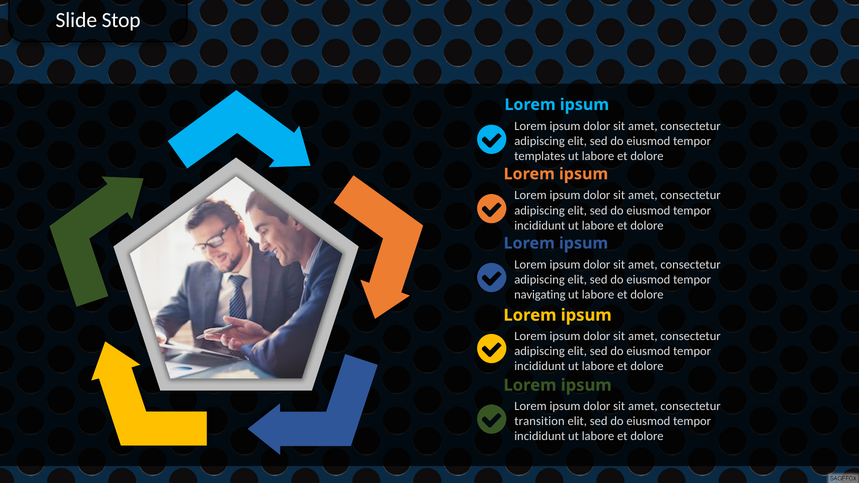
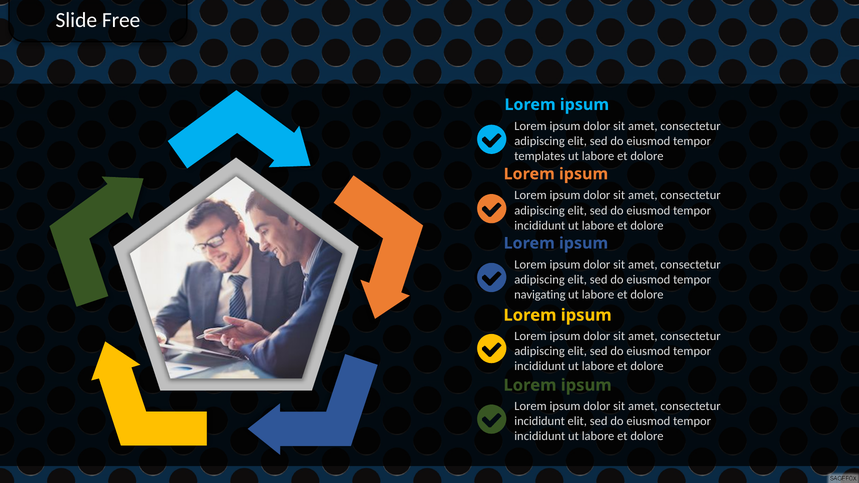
Stop: Stop -> Free (121, 20)
transition: transition -> incididunt (540, 421)
